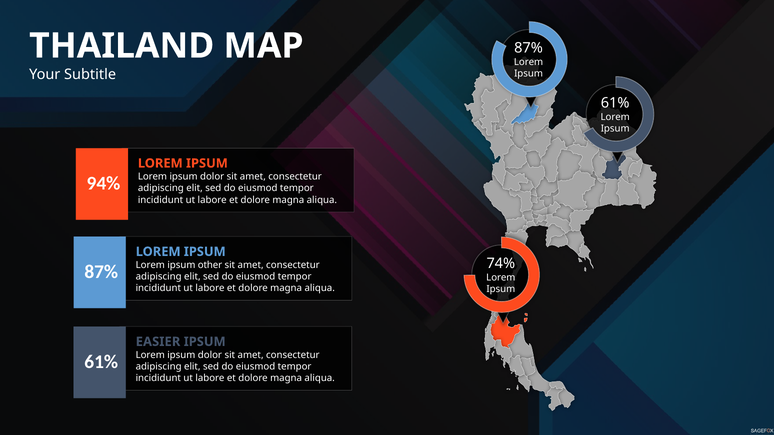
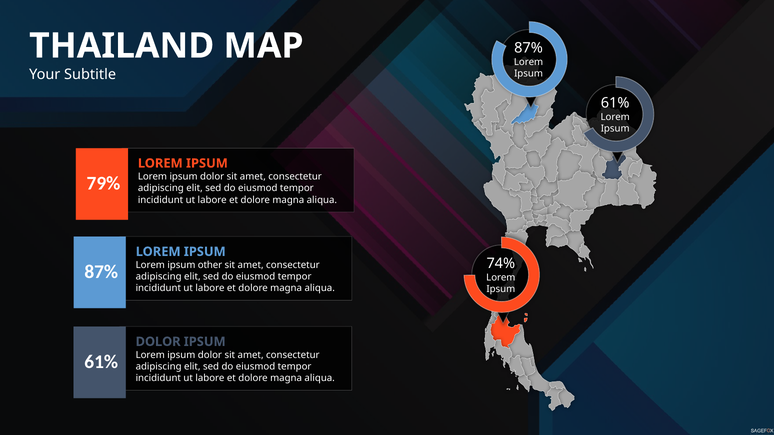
94%: 94% -> 79% (103, 184)
EASIER: EASIER -> DOLOR (158, 342)
